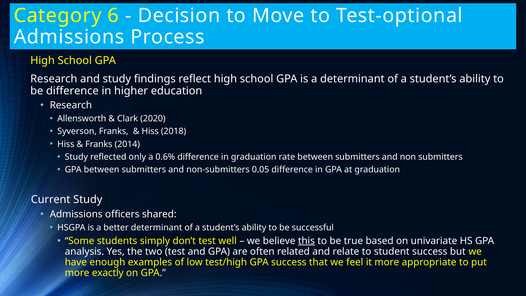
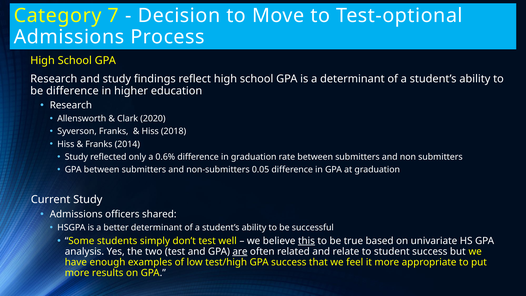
6: 6 -> 7 (113, 16)
are underline: none -> present (240, 251)
exactly: exactly -> results (108, 273)
